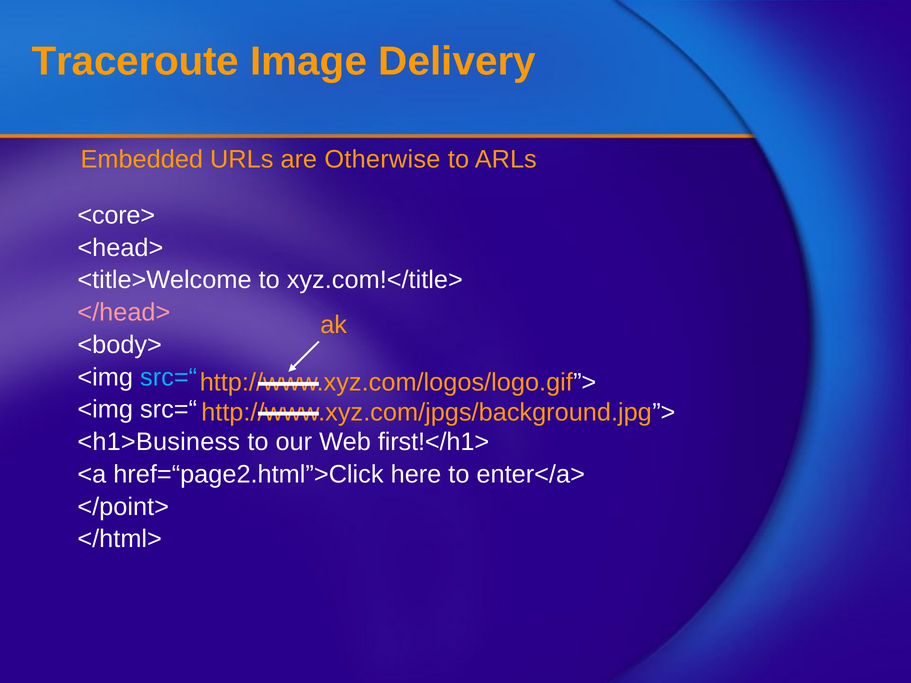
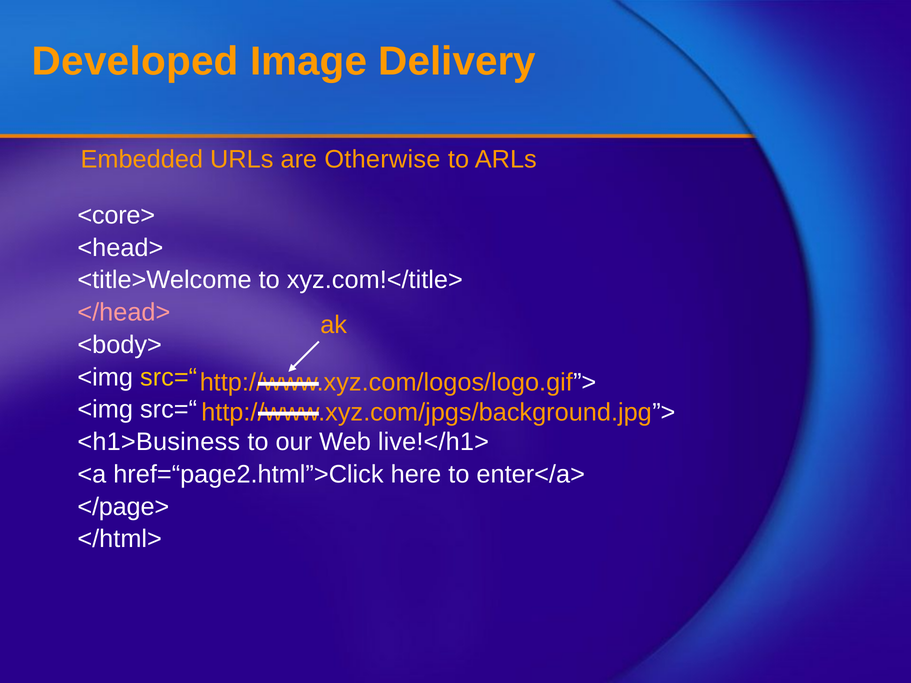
Traceroute: Traceroute -> Developed (135, 61)
src=“ colour: light blue -> yellow (169, 377)
first!</h1>: first!</h1> -> live!</h1> (433, 442)
</point>: </point> -> </page> (123, 507)
